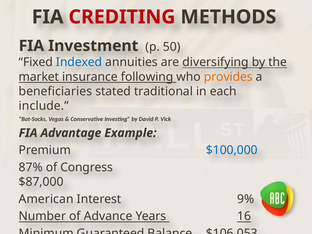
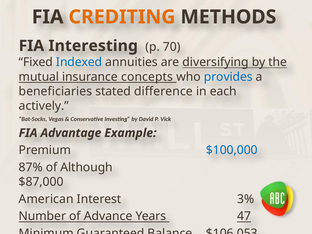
CREDITING colour: red -> orange (122, 17)
Investment: Investment -> Interesting (93, 46)
50: 50 -> 70 (172, 47)
market: market -> mutual (39, 77)
following: following -> concepts (147, 77)
provides colour: orange -> blue (228, 77)
traditional: traditional -> difference (163, 91)
include: include -> actively (44, 106)
Congress: Congress -> Although (87, 167)
9%: 9% -> 3% (246, 199)
16: 16 -> 47 (244, 216)
